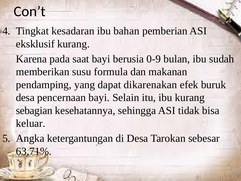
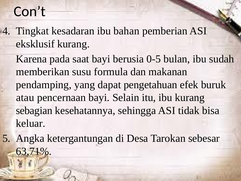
0-9: 0-9 -> 0-5 (154, 59)
dikarenakan: dikarenakan -> pengetahuan (150, 85)
desa: desa -> atau (25, 97)
